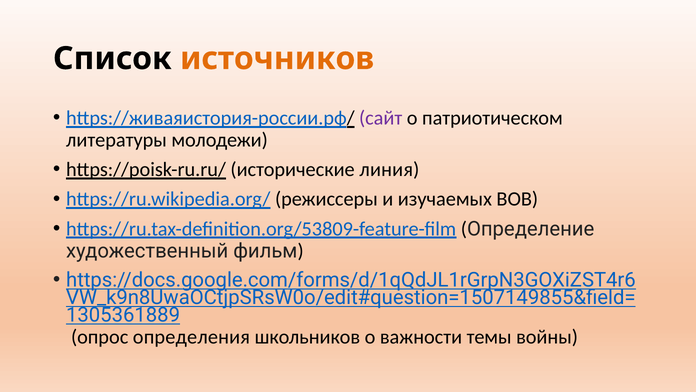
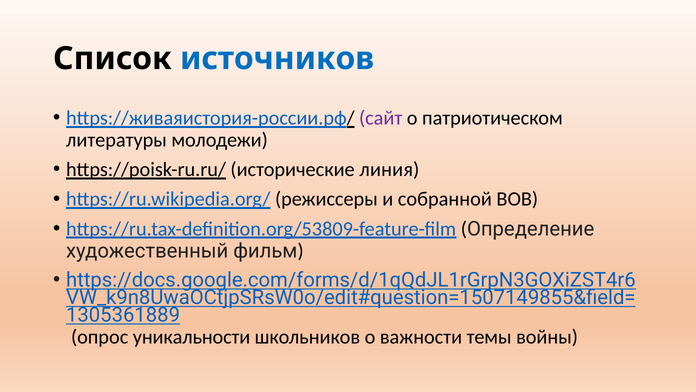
источников colour: orange -> blue (277, 58)
изучаемых: изучаемых -> собранной (445, 199)
определения: определения -> уникальности (192, 337)
